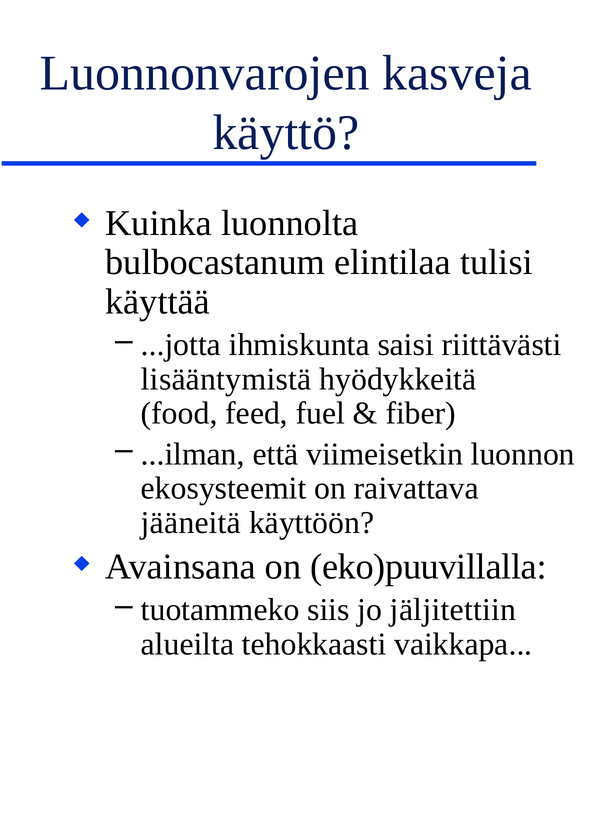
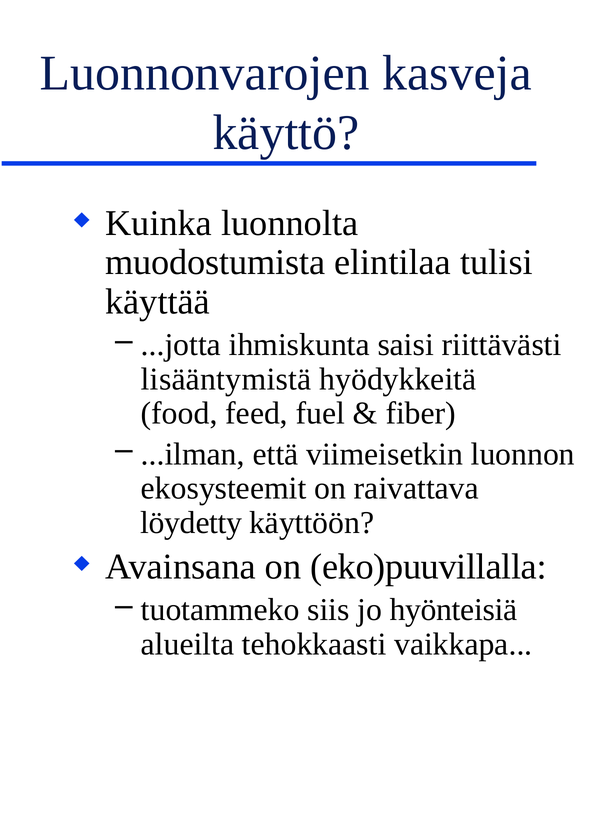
bulbocastanum: bulbocastanum -> muodostumista (215, 262)
jääneitä: jääneitä -> löydetty (191, 523)
jäljitettiin: jäljitettiin -> hyönteisiä (453, 610)
